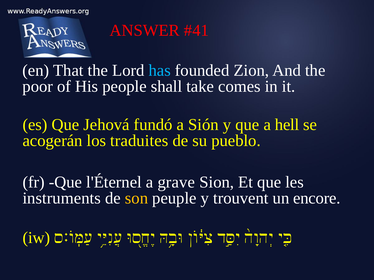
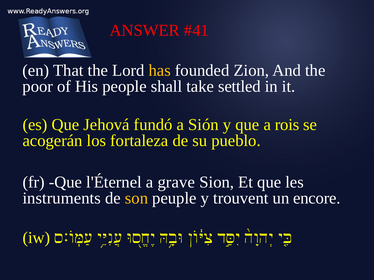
has colour: light blue -> yellow (160, 71)
comes: comes -> settled (239, 87)
hell: hell -> rois (287, 125)
traduites: traduites -> fortaleza (139, 141)
